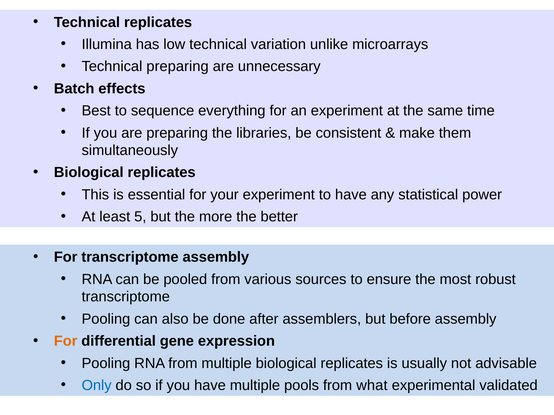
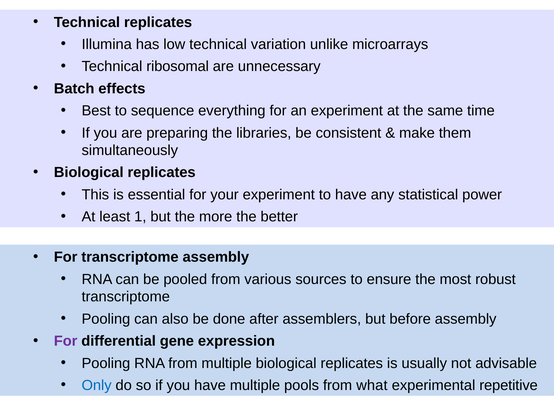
Technical preparing: preparing -> ribosomal (178, 67)
5: 5 -> 1 (140, 217)
For colour: orange -> purple (66, 341)
validated: validated -> repetitive (509, 386)
